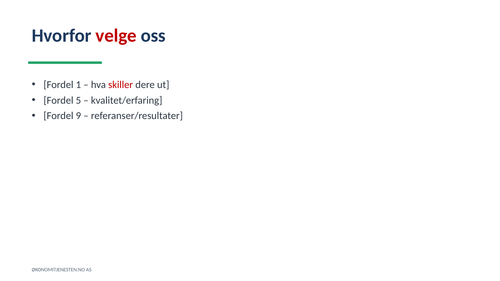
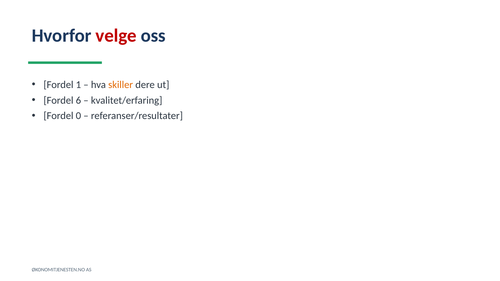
skiller colour: red -> orange (121, 85)
5: 5 -> 6 (78, 100)
9: 9 -> 0 (78, 116)
